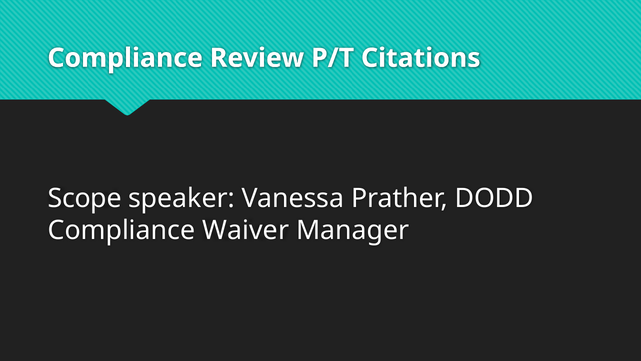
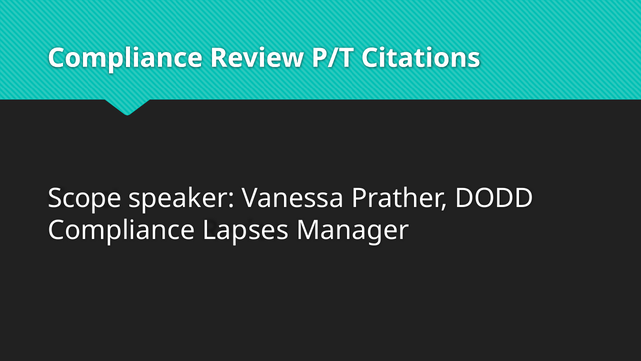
Waiver: Waiver -> Lapses (246, 230)
